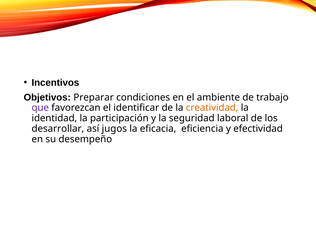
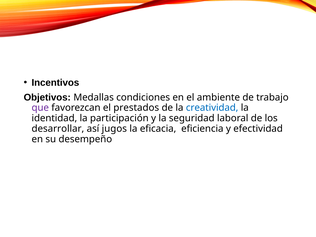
Preparar: Preparar -> Medallas (94, 97)
identificar: identificar -> prestados (136, 108)
creatividad colour: orange -> blue (212, 108)
